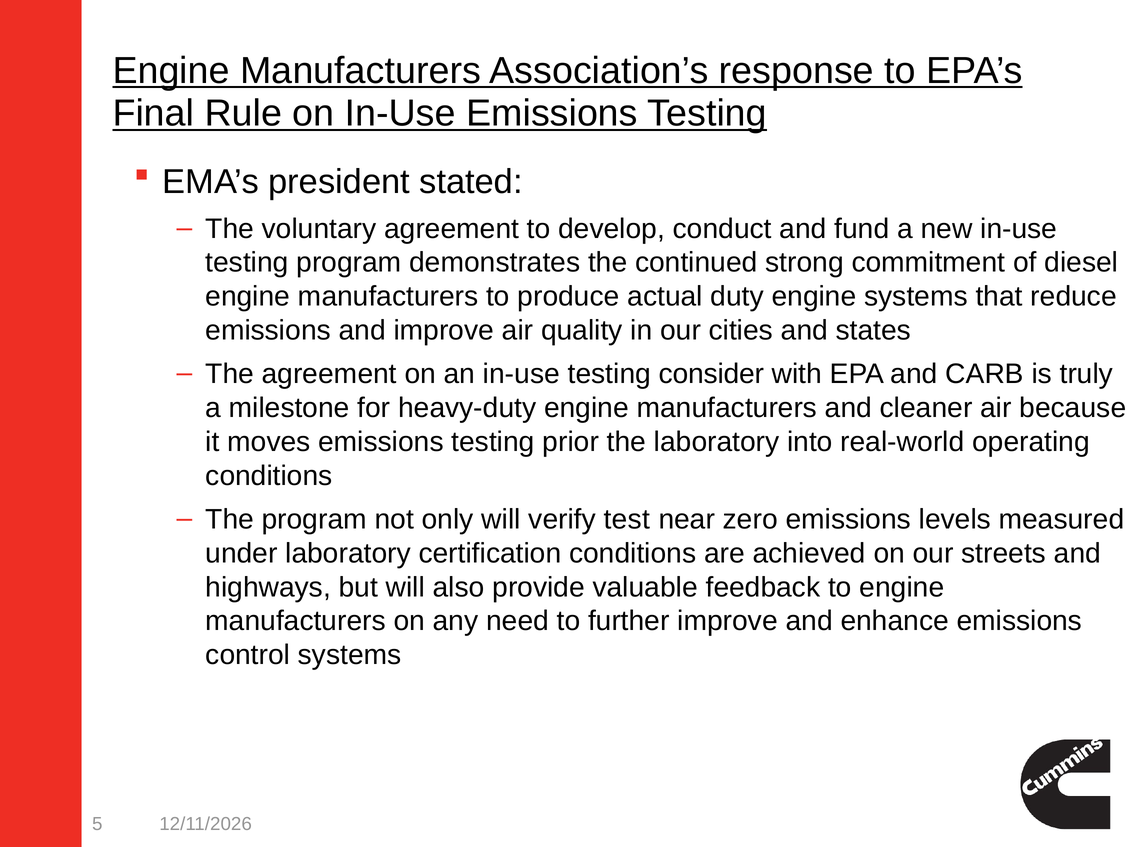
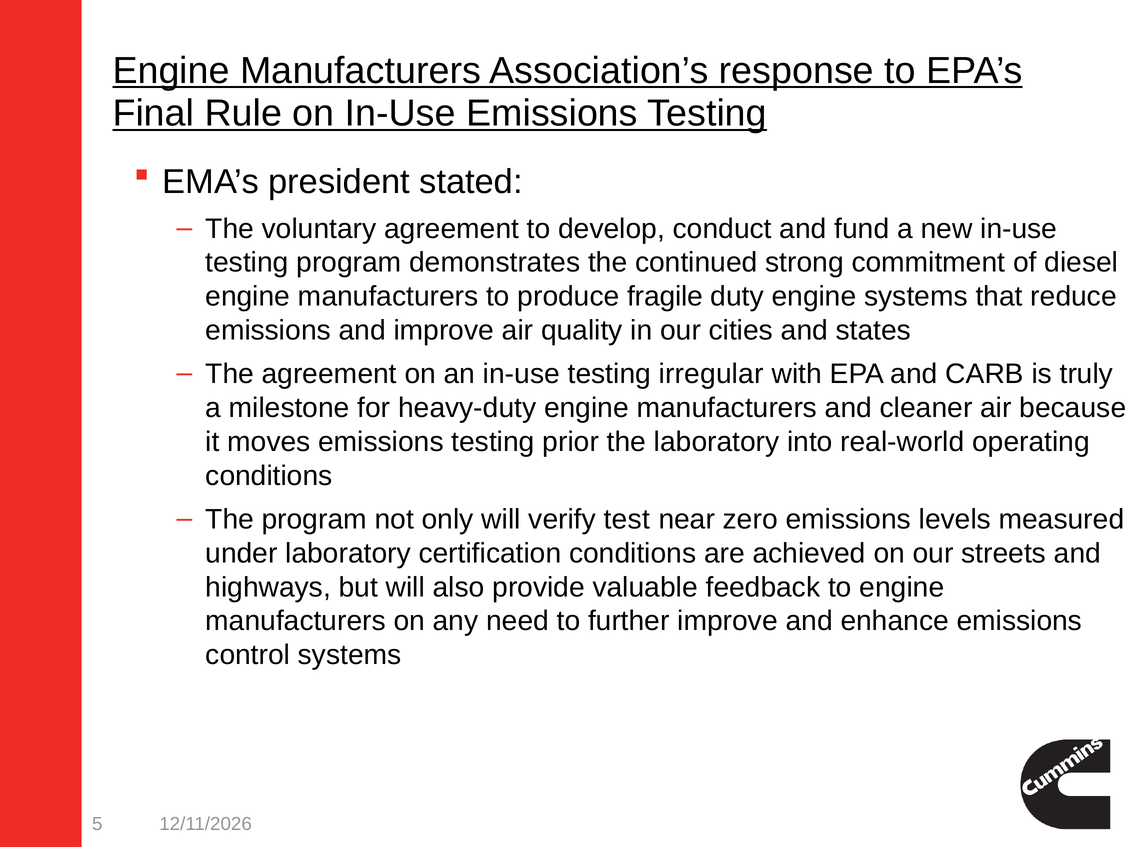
actual: actual -> fragile (665, 297)
consider: consider -> irregular (711, 374)
